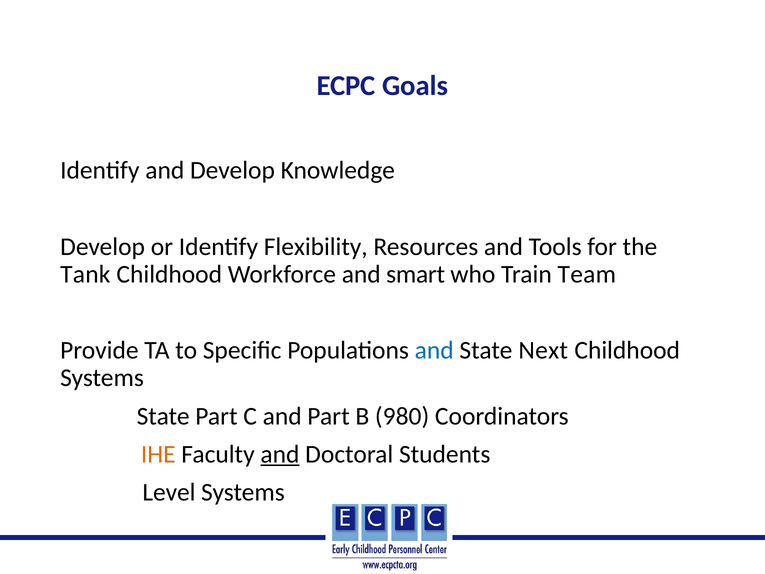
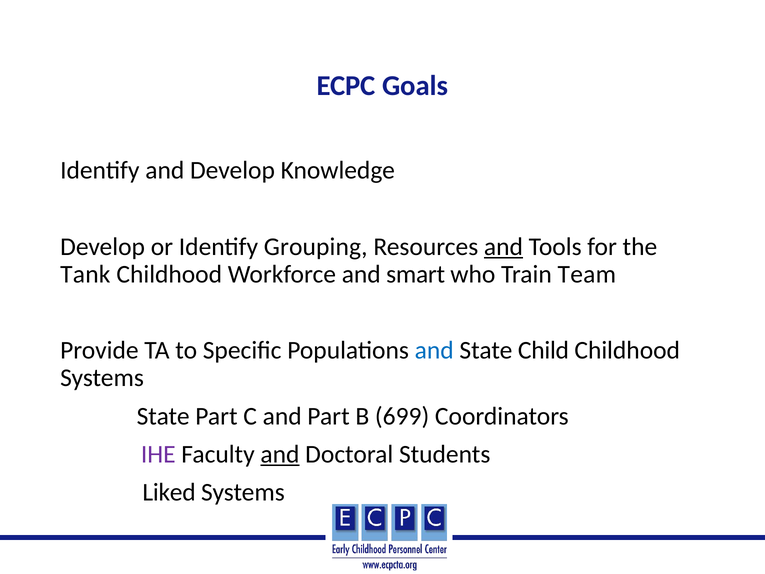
Flexibility: Flexibility -> Grouping (316, 247)
and underline: none -> present (503, 247)
Next: Next -> Child (543, 350)
980: 980 -> 699 (402, 416)
IHE colour: orange -> purple (158, 454)
Level: Level -> Liked (169, 492)
